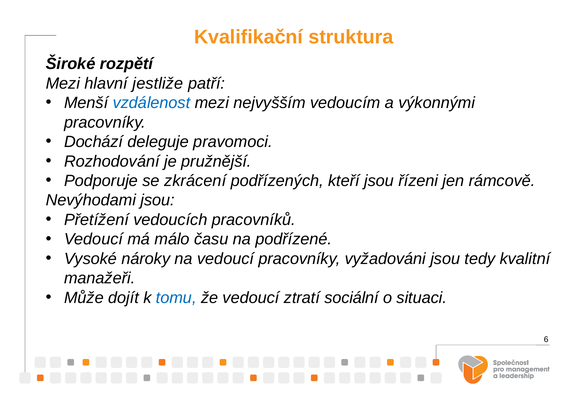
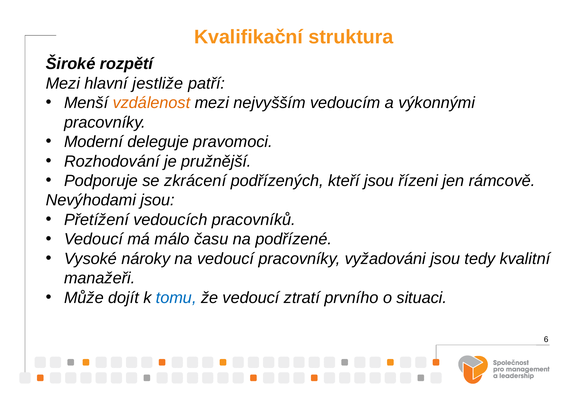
vzdálenost colour: blue -> orange (152, 103)
Dochází: Dochází -> Moderní (94, 142)
sociální: sociální -> prvního (351, 297)
